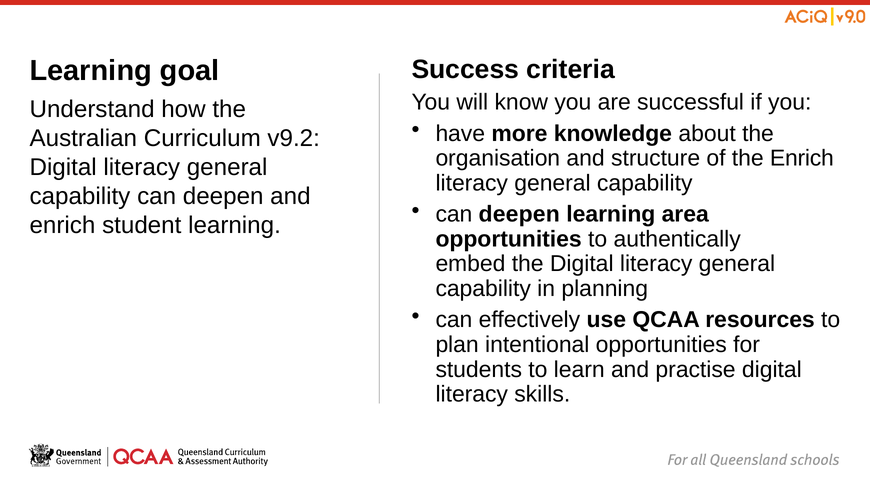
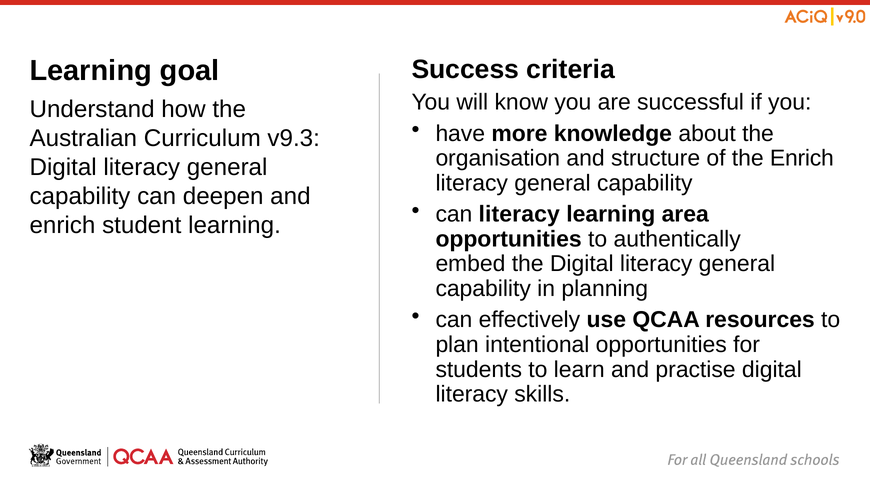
v9.2: v9.2 -> v9.3 (294, 138)
deepen: deepen -> literacy (519, 214)
